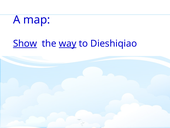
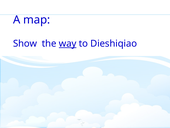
Show underline: present -> none (25, 43)
